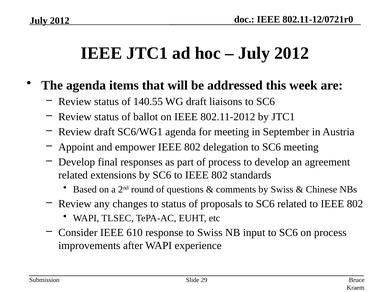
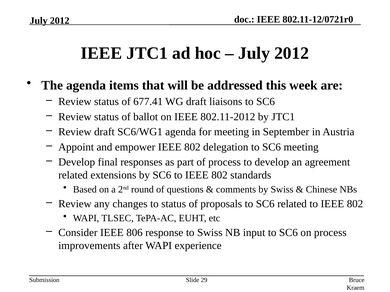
140.55: 140.55 -> 677.41 (148, 102)
610: 610 -> 806 (135, 233)
